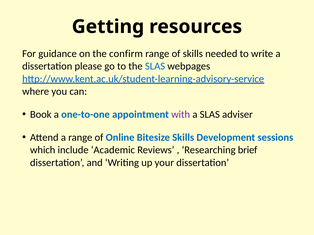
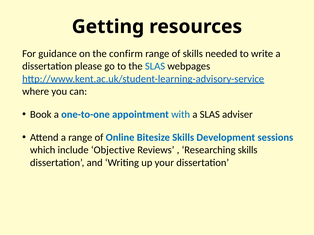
with colour: purple -> blue (181, 115)
Academic: Academic -> Objective (113, 150)
Researching brief: brief -> skills (248, 150)
